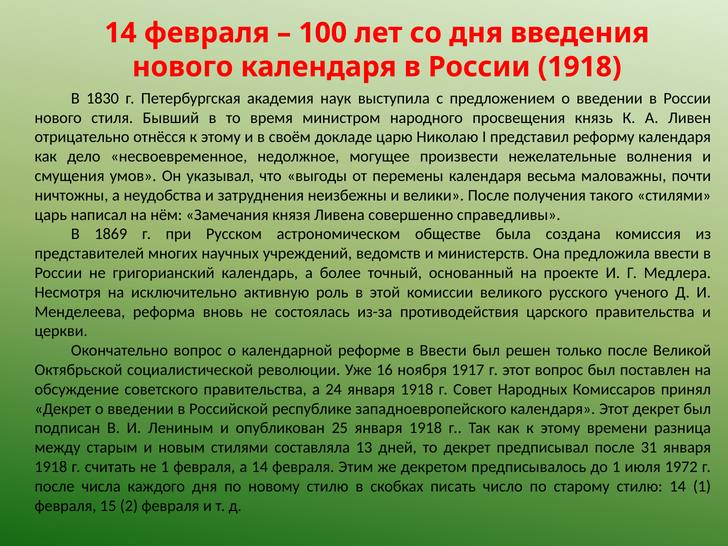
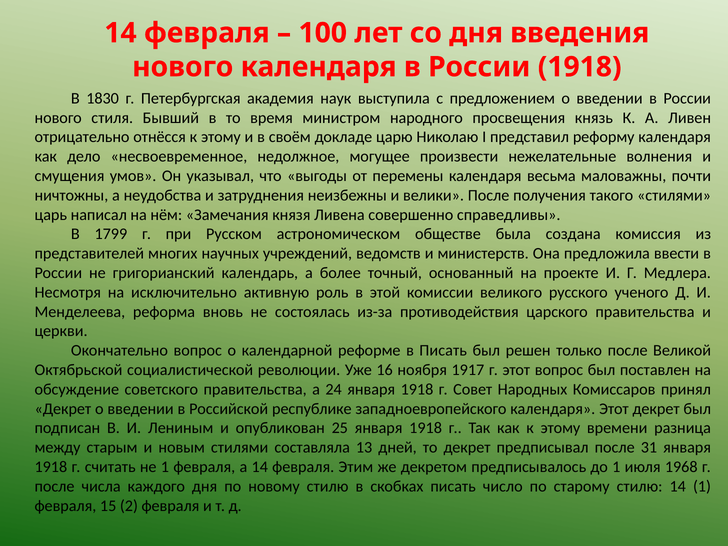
1869: 1869 -> 1799 (111, 234)
в Ввести: Ввести -> Писать (443, 351)
1972: 1972 -> 1968 (681, 467)
